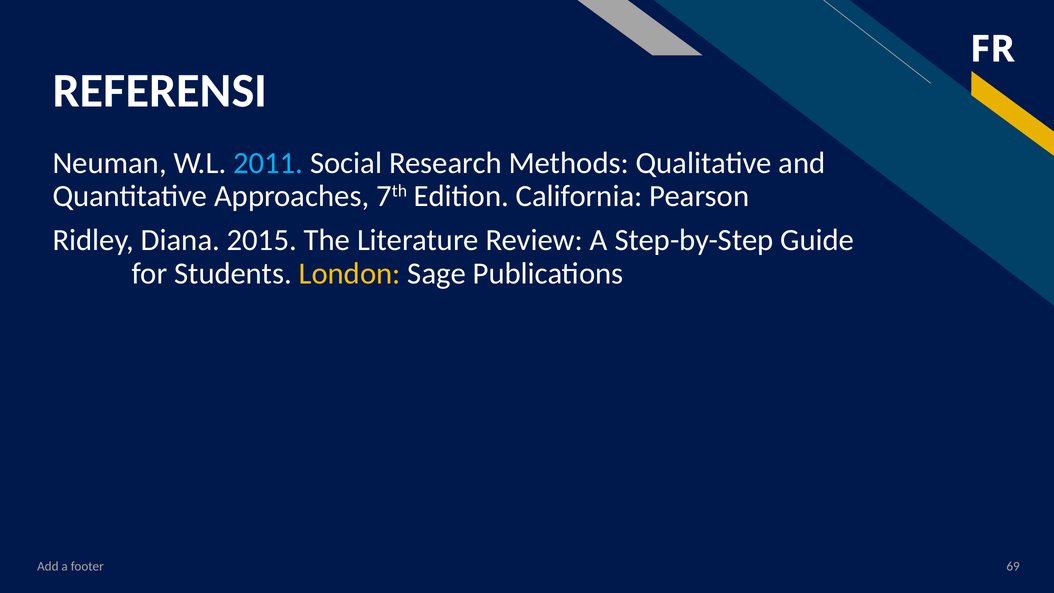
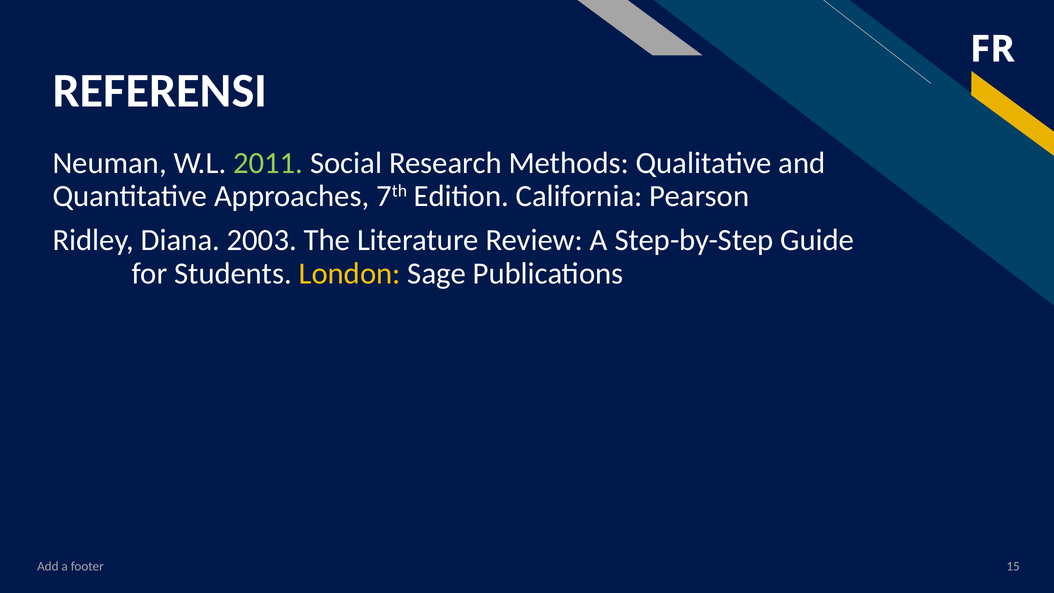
2011 colour: light blue -> light green (268, 163)
2015: 2015 -> 2003 (262, 240)
69: 69 -> 15 (1013, 566)
